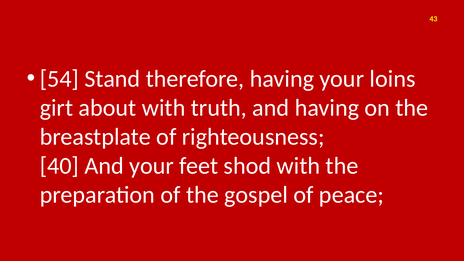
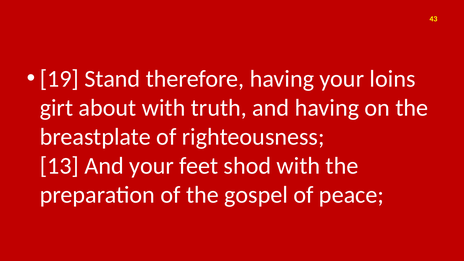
54: 54 -> 19 (59, 79)
40: 40 -> 13 (59, 166)
